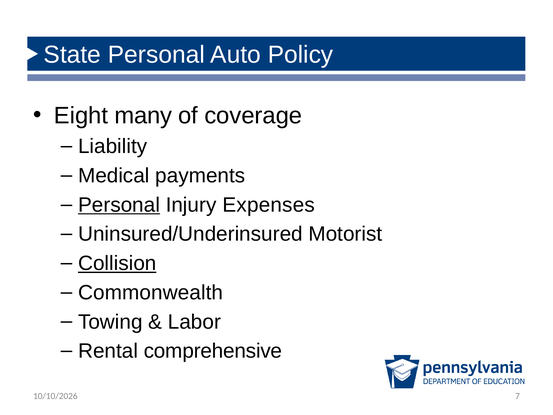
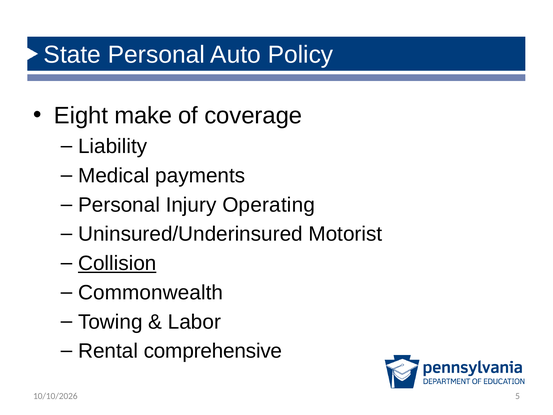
many: many -> make (143, 115)
Personal underline: present -> none (119, 205)
Expenses: Expenses -> Operating (269, 205)
7: 7 -> 5 (518, 396)
